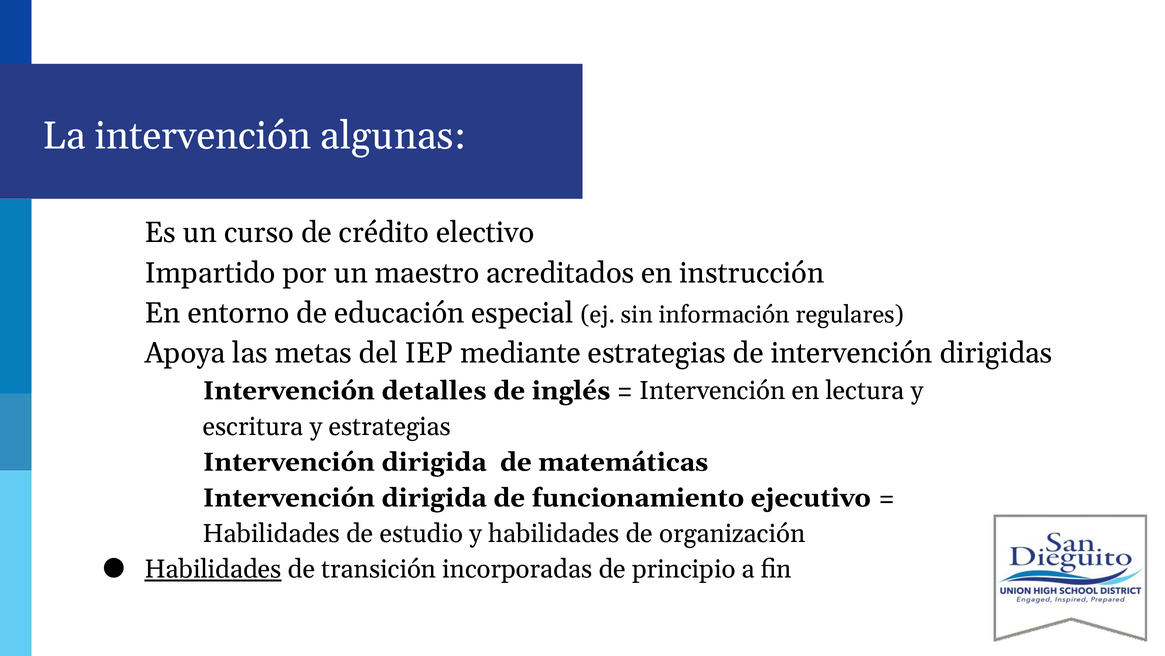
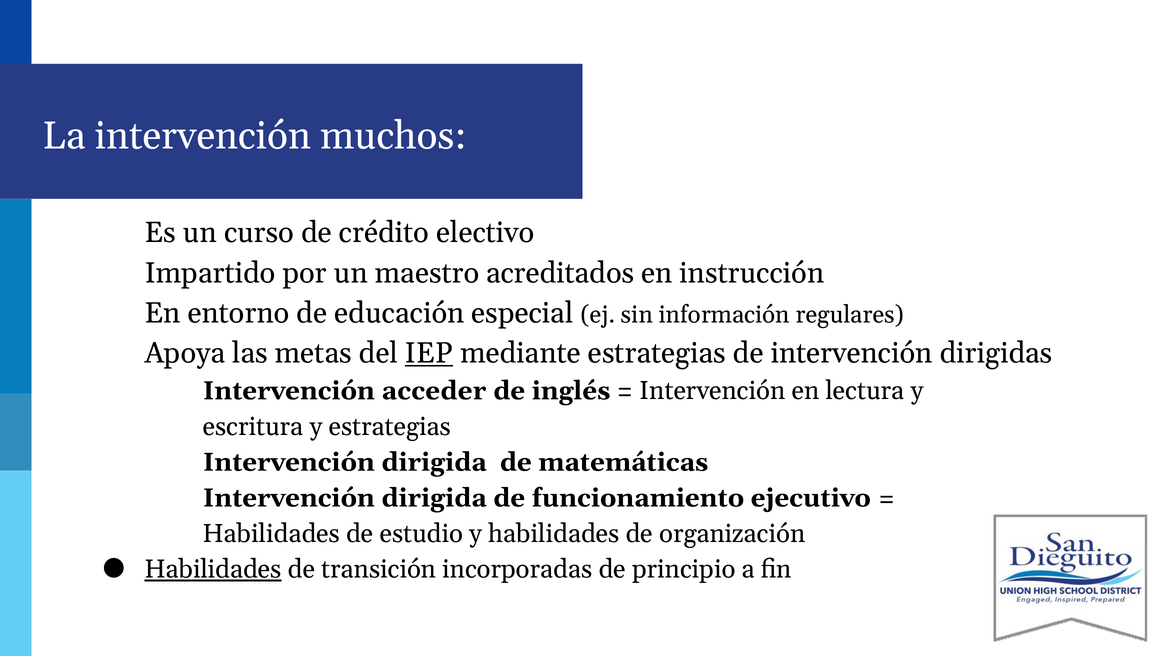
algunas: algunas -> muchos (393, 136)
IEP underline: none -> present (429, 353)
detalles: detalles -> acceder (434, 390)
